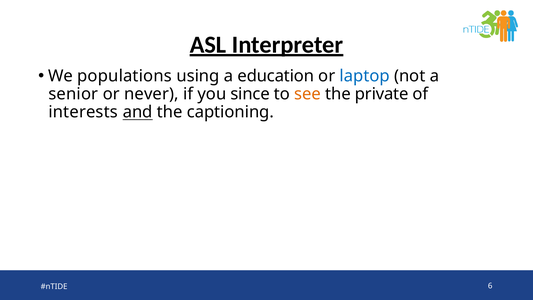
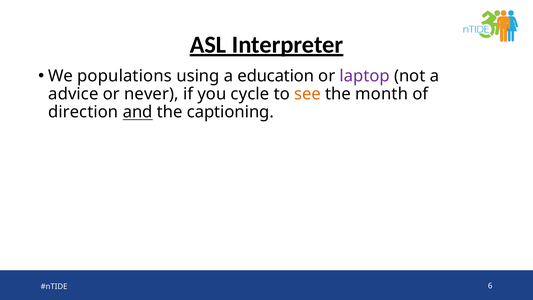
laptop colour: blue -> purple (365, 76)
senior: senior -> advice (73, 94)
since: since -> cycle (250, 94)
private: private -> month (382, 94)
interests: interests -> direction (83, 112)
